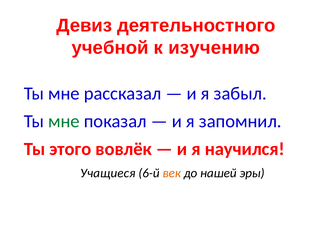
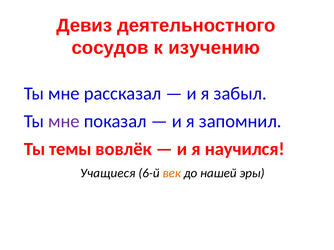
учебной: учебной -> сосудов (110, 48)
мне colour: green -> purple (64, 122)
этого: этого -> темы (70, 149)
